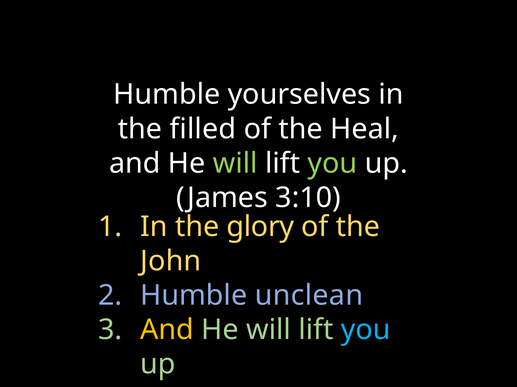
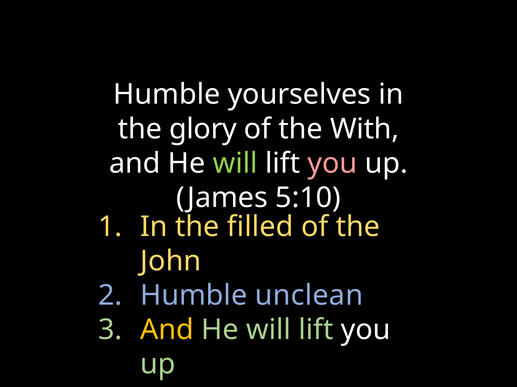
filled: filled -> glory (203, 129)
Heal: Heal -> With (365, 129)
you colour: light green -> pink (332, 164)
3:10: 3:10 -> 5:10 (308, 198)
glory: glory -> filled (260, 227)
you colour: light blue -> white (366, 330)
